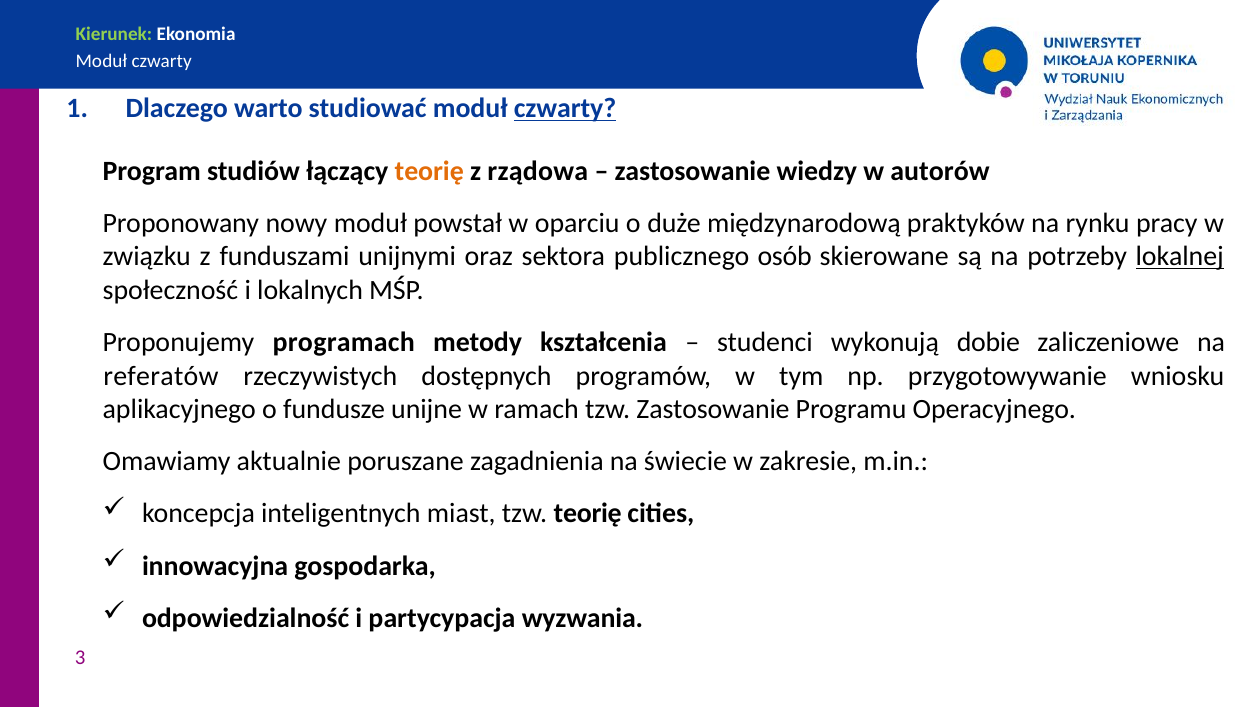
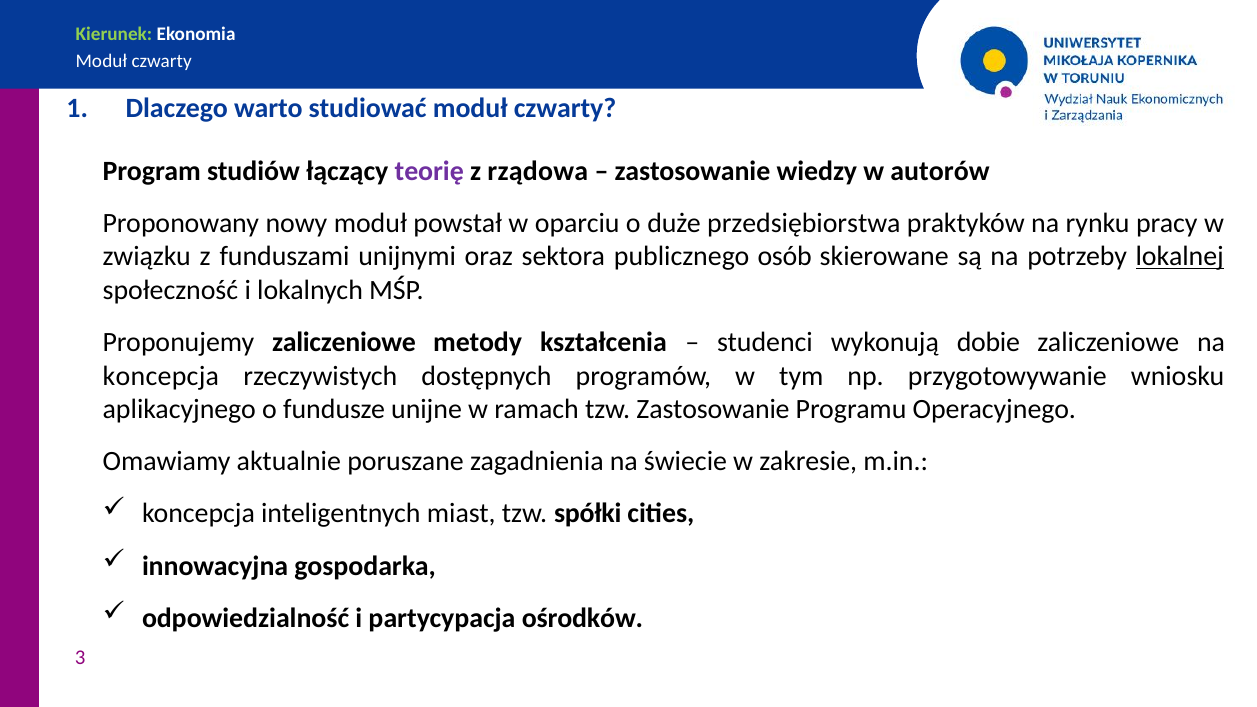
czwarty underline: present -> none (565, 109)
teorię colour: orange -> purple (429, 171)
międzynarodową: międzynarodową -> przedsiębiorstwa (804, 223)
Proponujemy programach: programach -> zaliczeniowe (344, 342)
referatów: referatów -> koncepcja (161, 376)
tzw teorię: teorię -> spółki (588, 514)
wyzwania: wyzwania -> ośrodków (582, 618)
